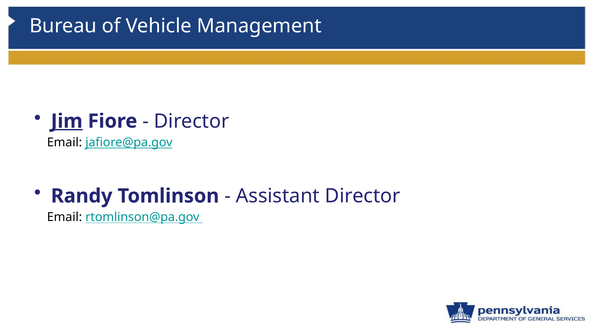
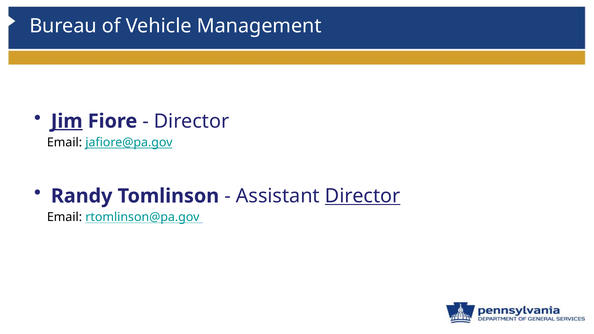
Director underline: none -> present (363, 196)
